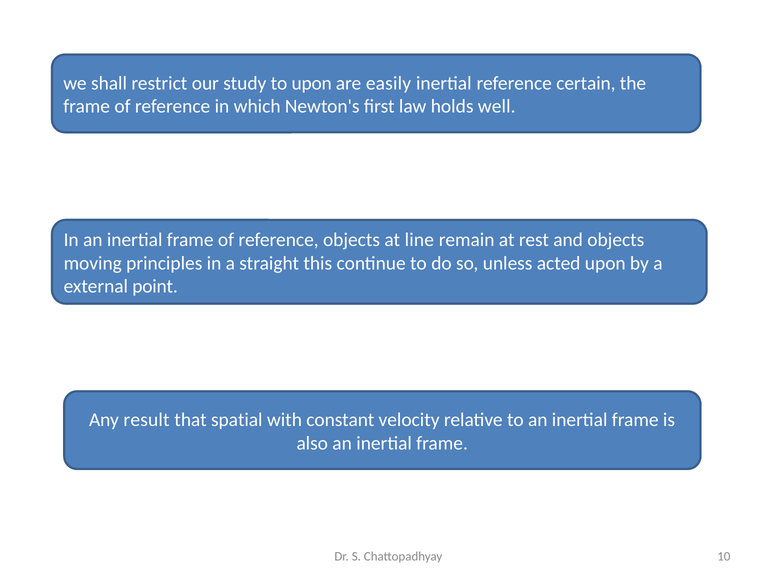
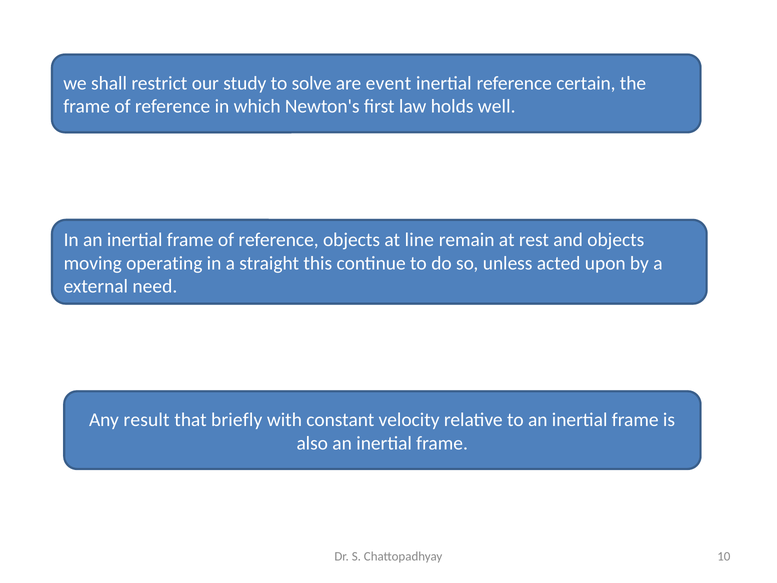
to upon: upon -> solve (312, 83)
easily: easily -> event (388, 83)
principles: principles -> operating (164, 263)
point: point -> need (155, 286)
spatial: spatial -> briefly (237, 420)
